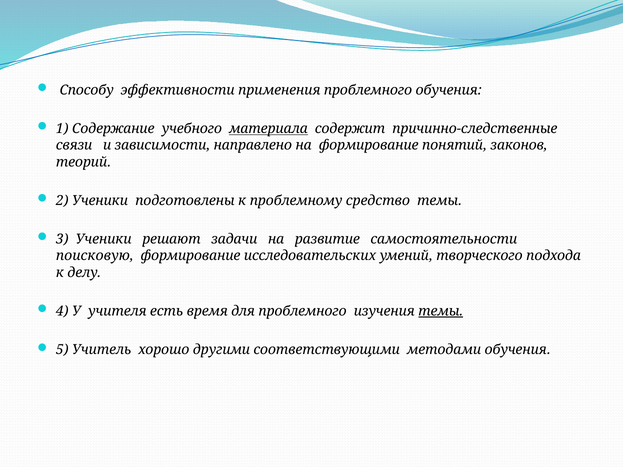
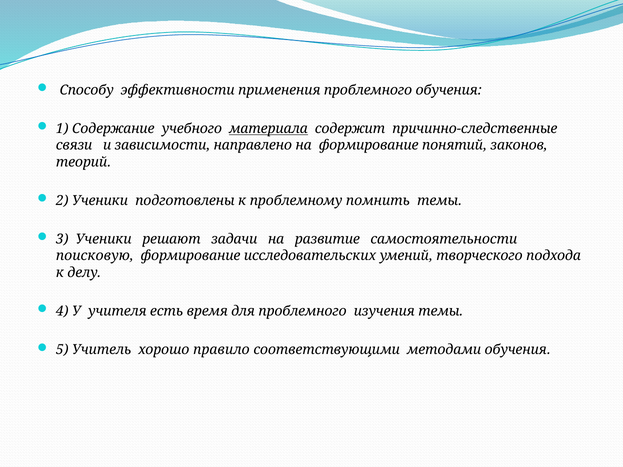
средство: средство -> помнить (378, 201)
темы underline: present -> none (441, 311)
другими: другими -> правило (221, 350)
